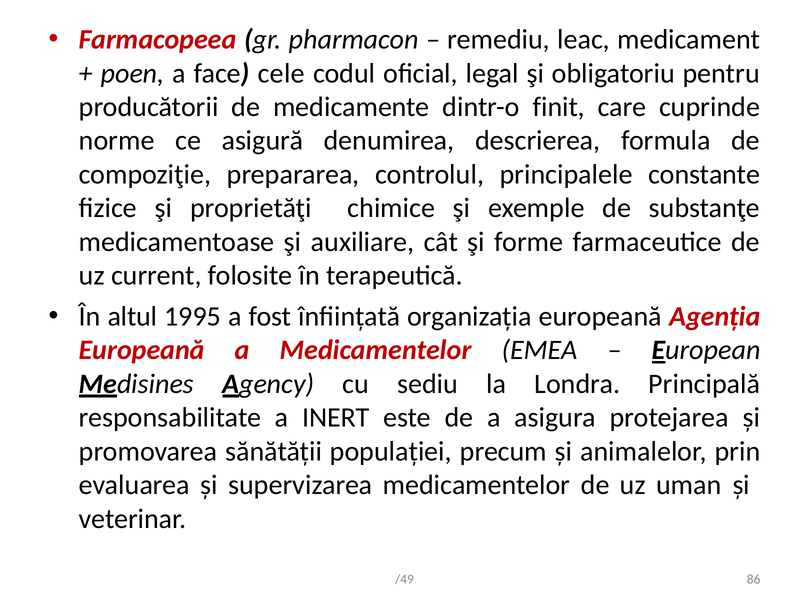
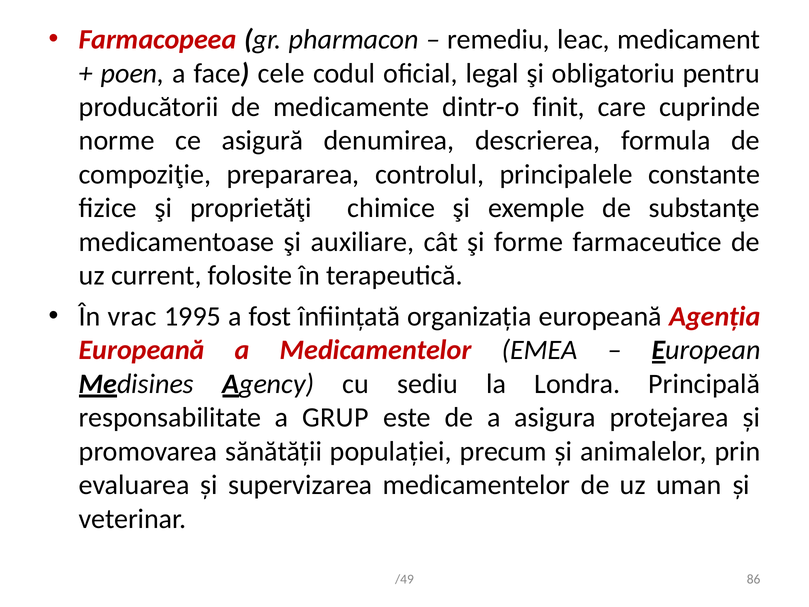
altul: altul -> vrac (132, 316)
INERT: INERT -> GRUP (336, 417)
